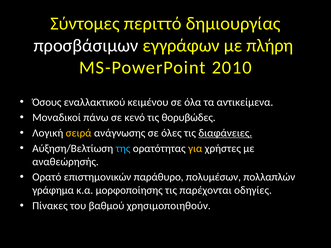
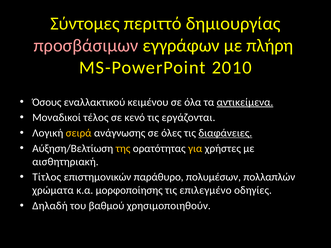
προσβάσιμων colour: white -> pink (86, 46)
αντικείμενα underline: none -> present (245, 102)
πάνω: πάνω -> τέλος (96, 118)
θορυβώδες: θορυβώδες -> εργάζονται (188, 118)
της colour: light blue -> yellow (123, 149)
αναθεώρησής: αναθεώρησής -> αισθητηριακή (65, 162)
Ορατό: Ορατό -> Τίτλος (47, 177)
γράφημα: γράφημα -> χρώματα (53, 191)
παρέχονται: παρέχονται -> επιλεγμένο (206, 191)
Πίνακες: Πίνακες -> Δηλαδή (50, 206)
